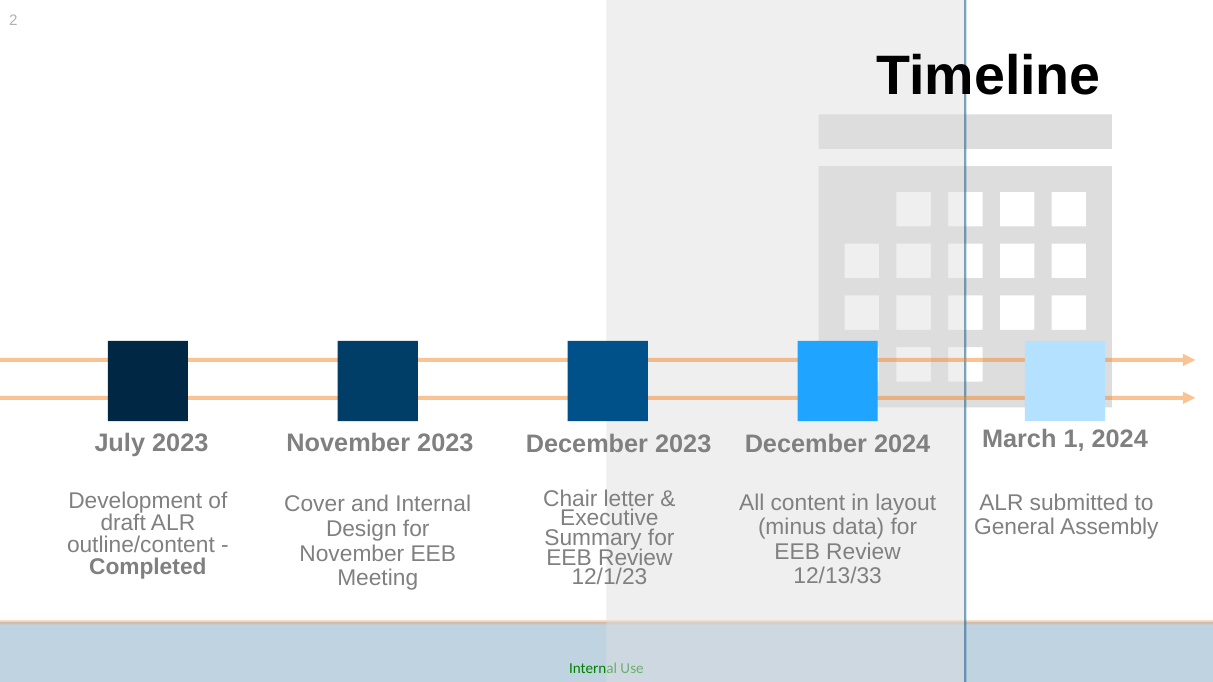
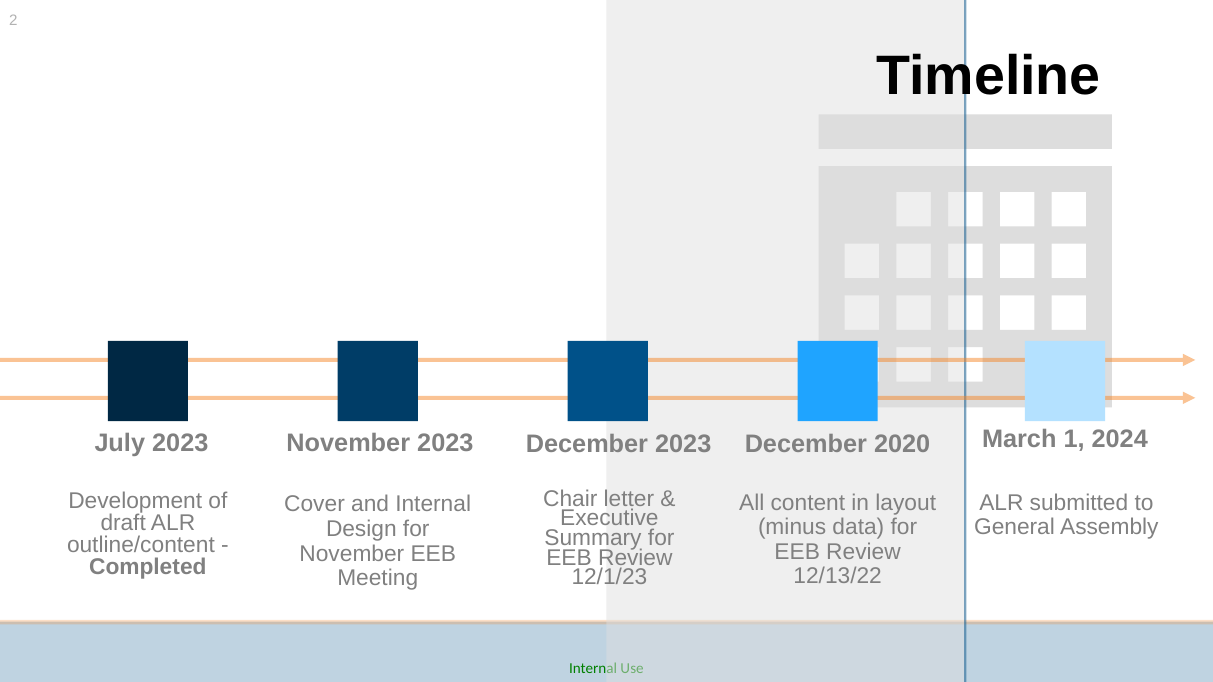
December 2024: 2024 -> 2020 (902, 445)
12/13/33: 12/13/33 -> 12/13/22 (838, 577)
